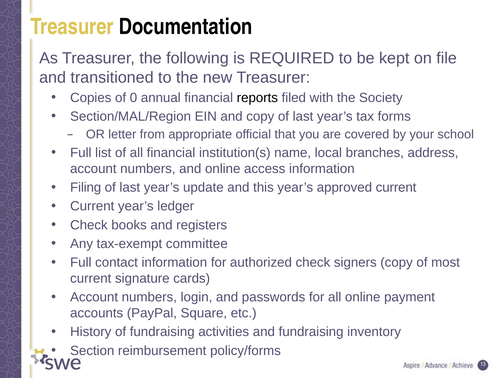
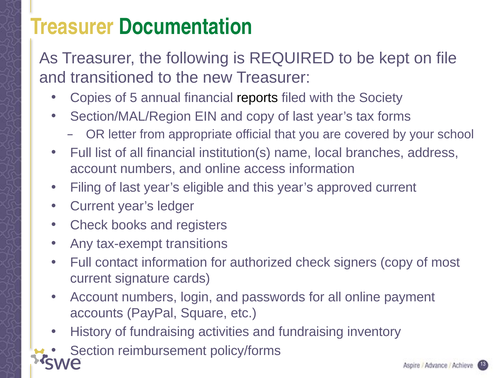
Documentation colour: black -> green (186, 27)
0: 0 -> 5 (134, 98)
update: update -> eligible (203, 187)
committee: committee -> transitions (197, 244)
